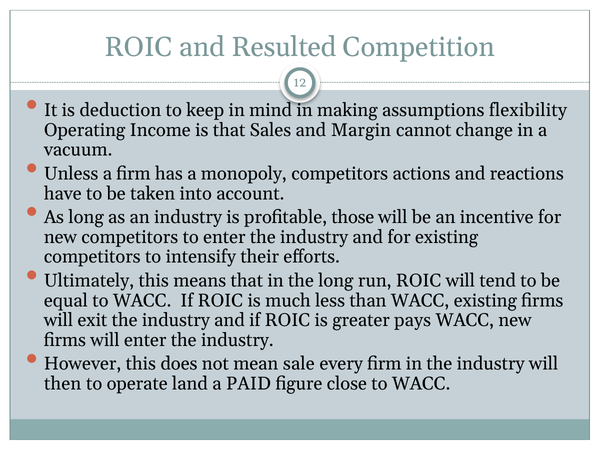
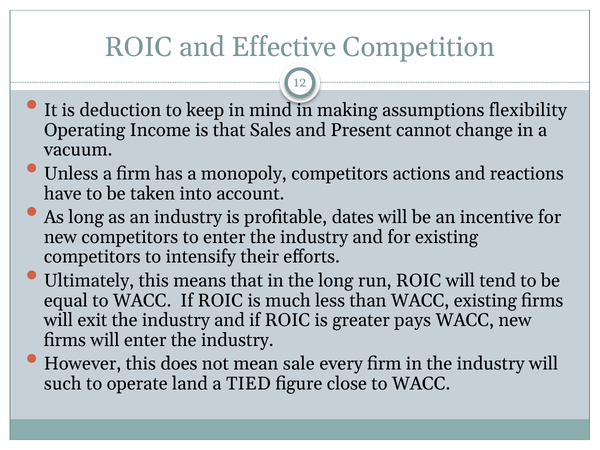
Resulted: Resulted -> Effective (284, 47)
Margin: Margin -> Present (361, 130)
those: those -> dates (353, 217)
then: then -> such (63, 384)
PAID: PAID -> TIED (248, 384)
